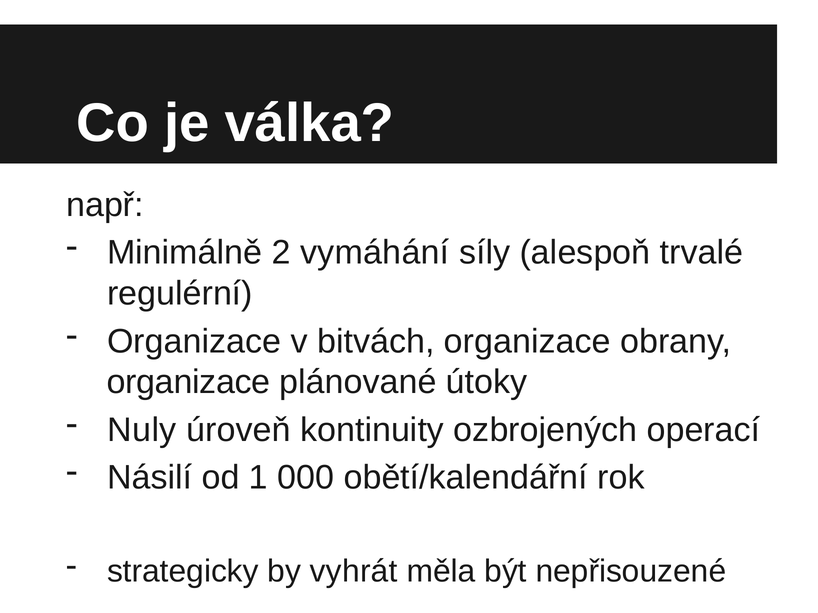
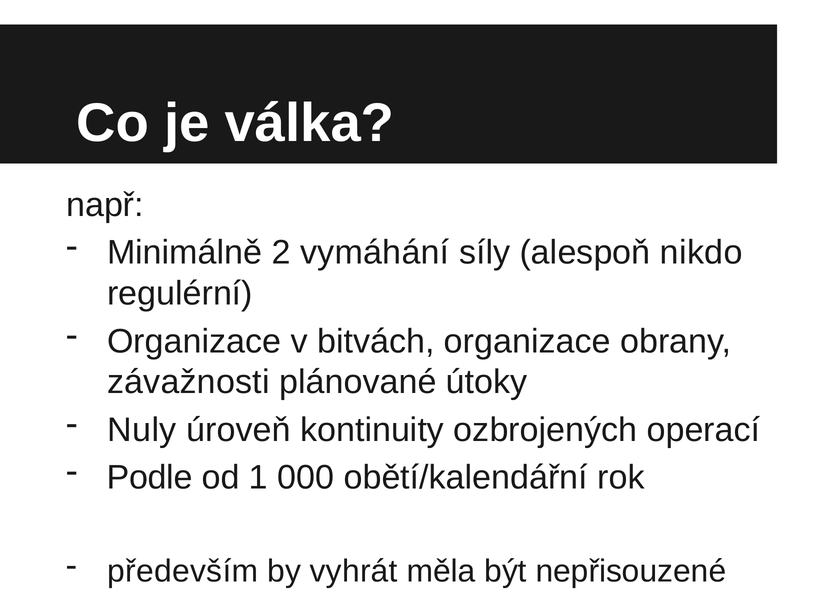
trvalé: trvalé -> nikdo (701, 253)
organizace: organizace -> závažnosti (188, 382)
Násilí: Násilí -> Podle (150, 478)
strategicky: strategicky -> především (183, 572)
